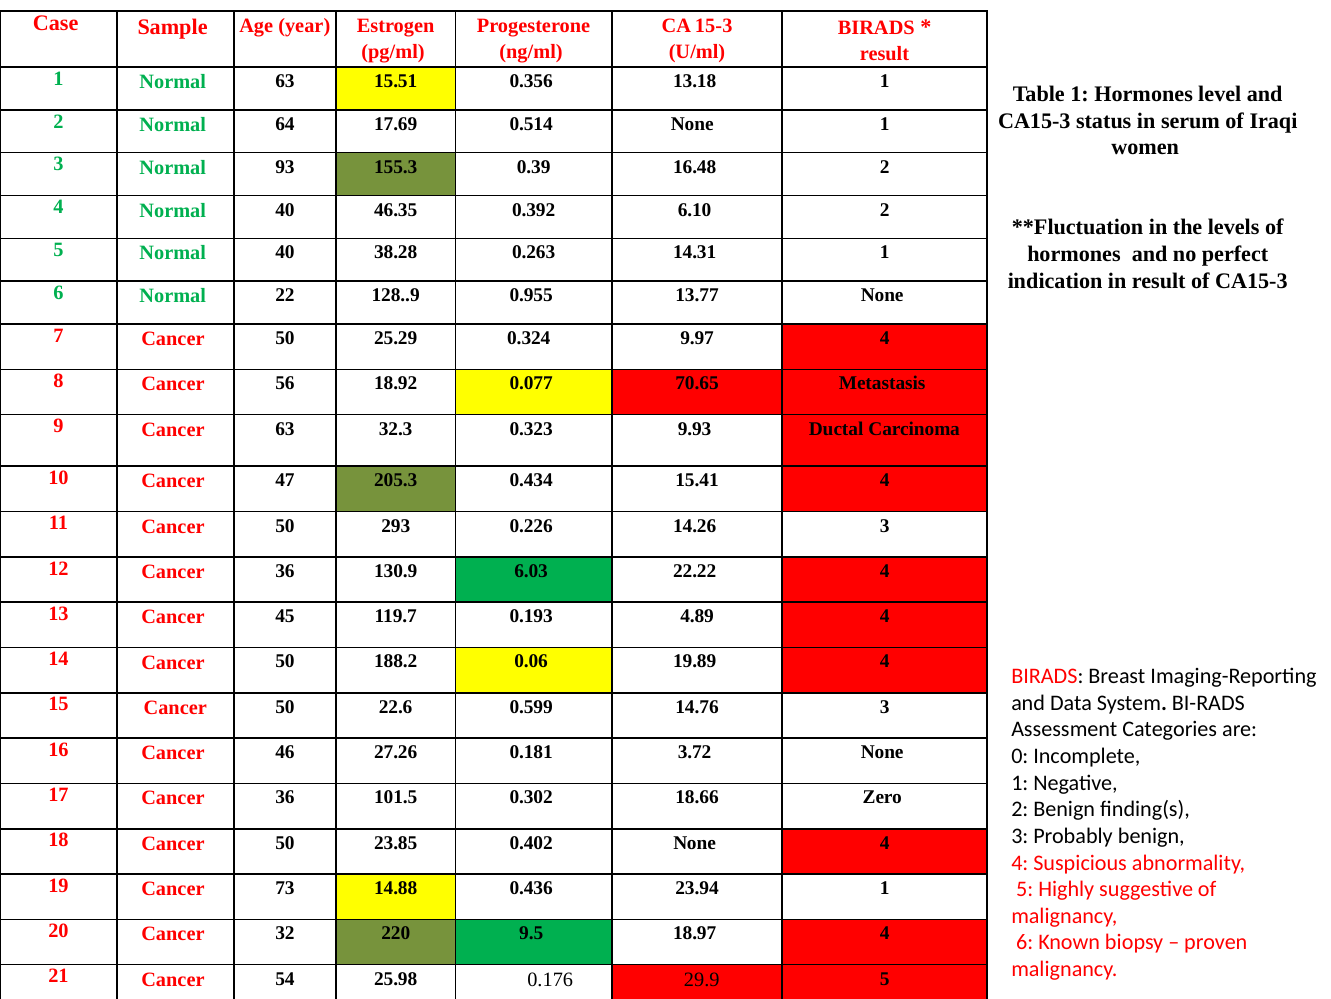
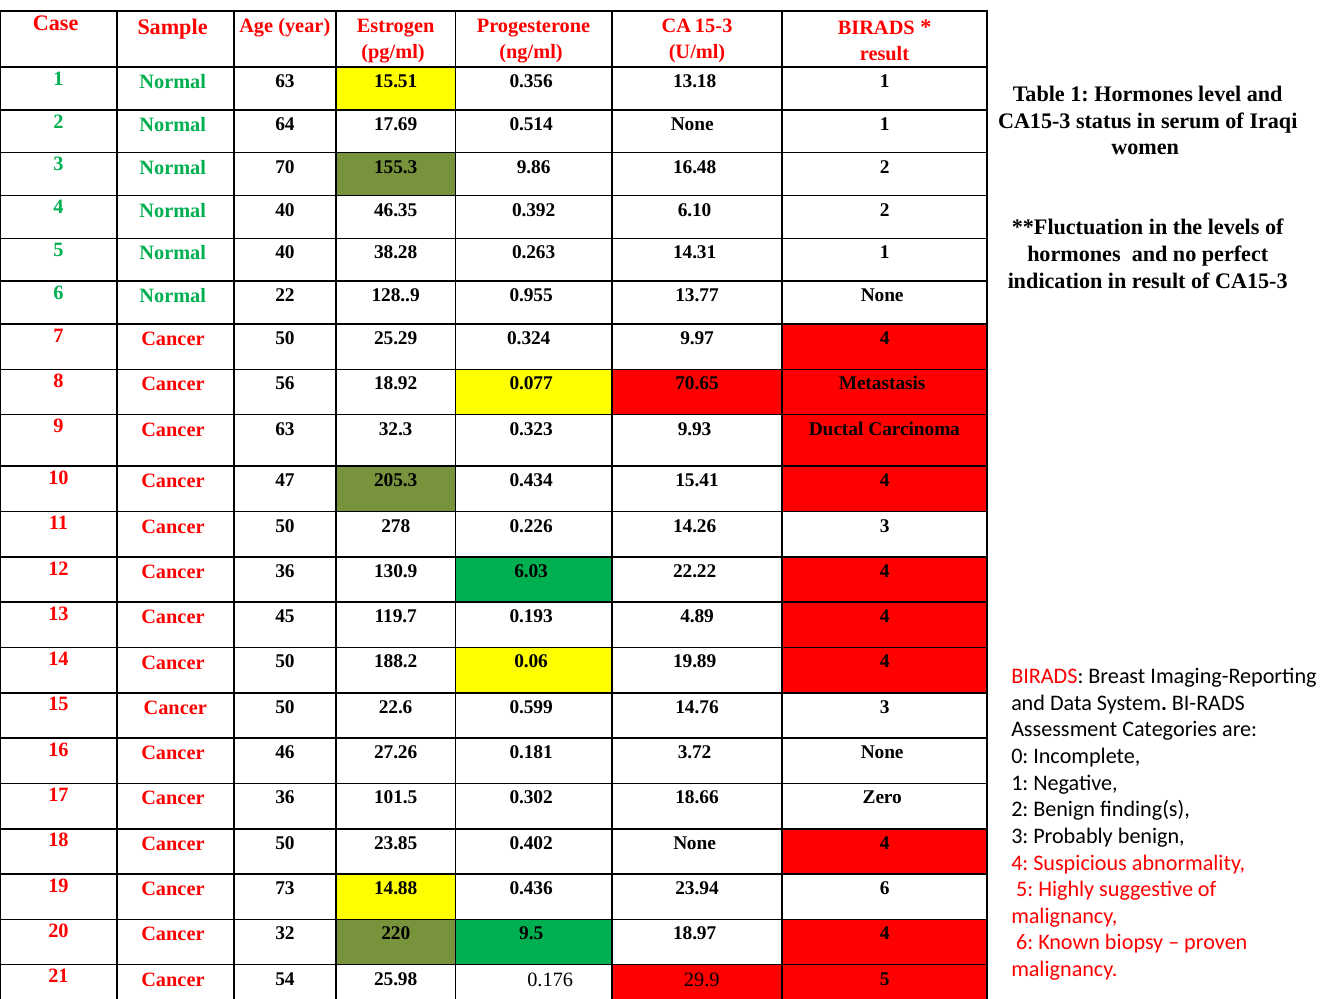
93: 93 -> 70 (285, 167)
0.39: 0.39 -> 9.86 (534, 167)
293: 293 -> 278 (396, 525)
23.94 1: 1 -> 6 (885, 887)
